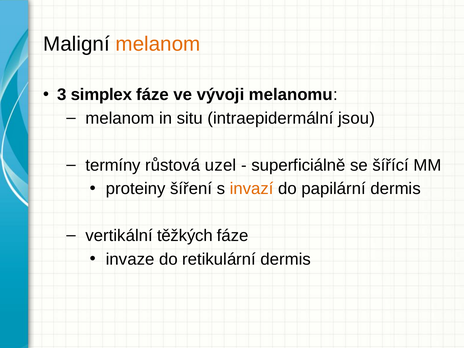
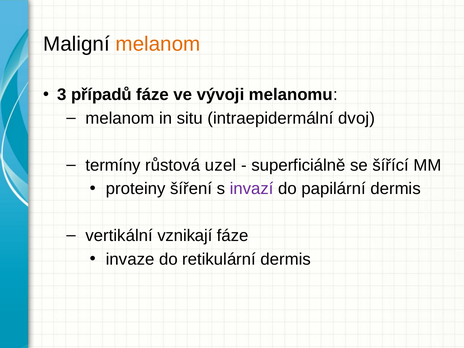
simplex: simplex -> případů (101, 95)
jsou: jsou -> dvoj (357, 118)
invazí colour: orange -> purple (252, 189)
těžkých: těžkých -> vznikají (185, 236)
